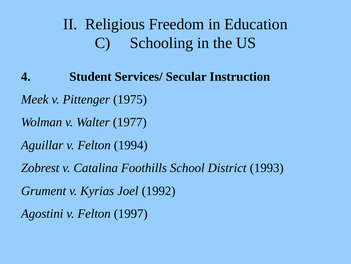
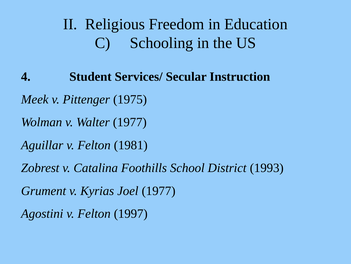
1994: 1994 -> 1981 (131, 145)
Joel 1992: 1992 -> 1977 (159, 190)
